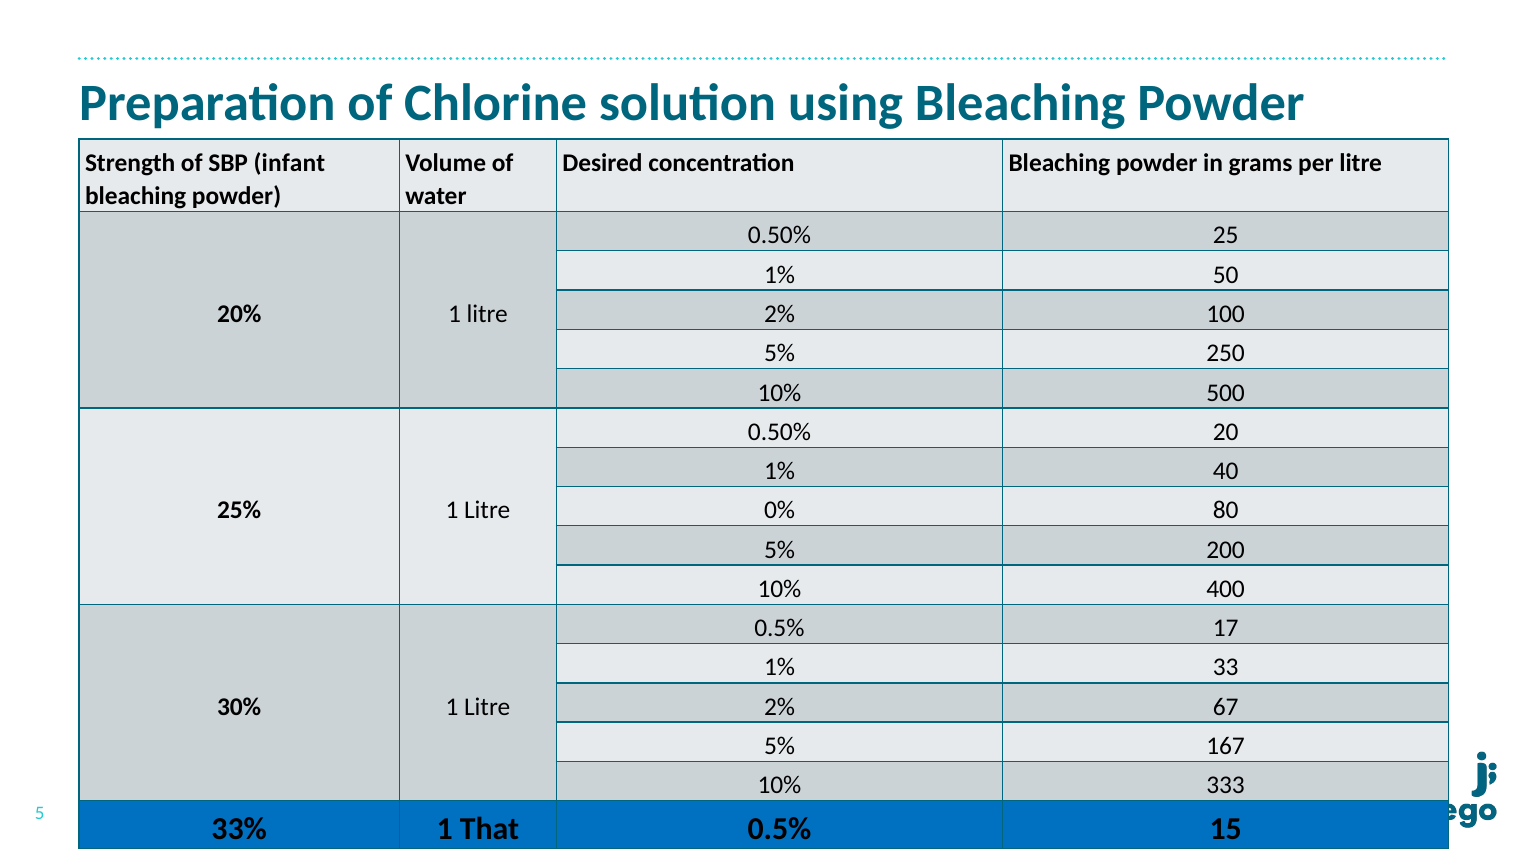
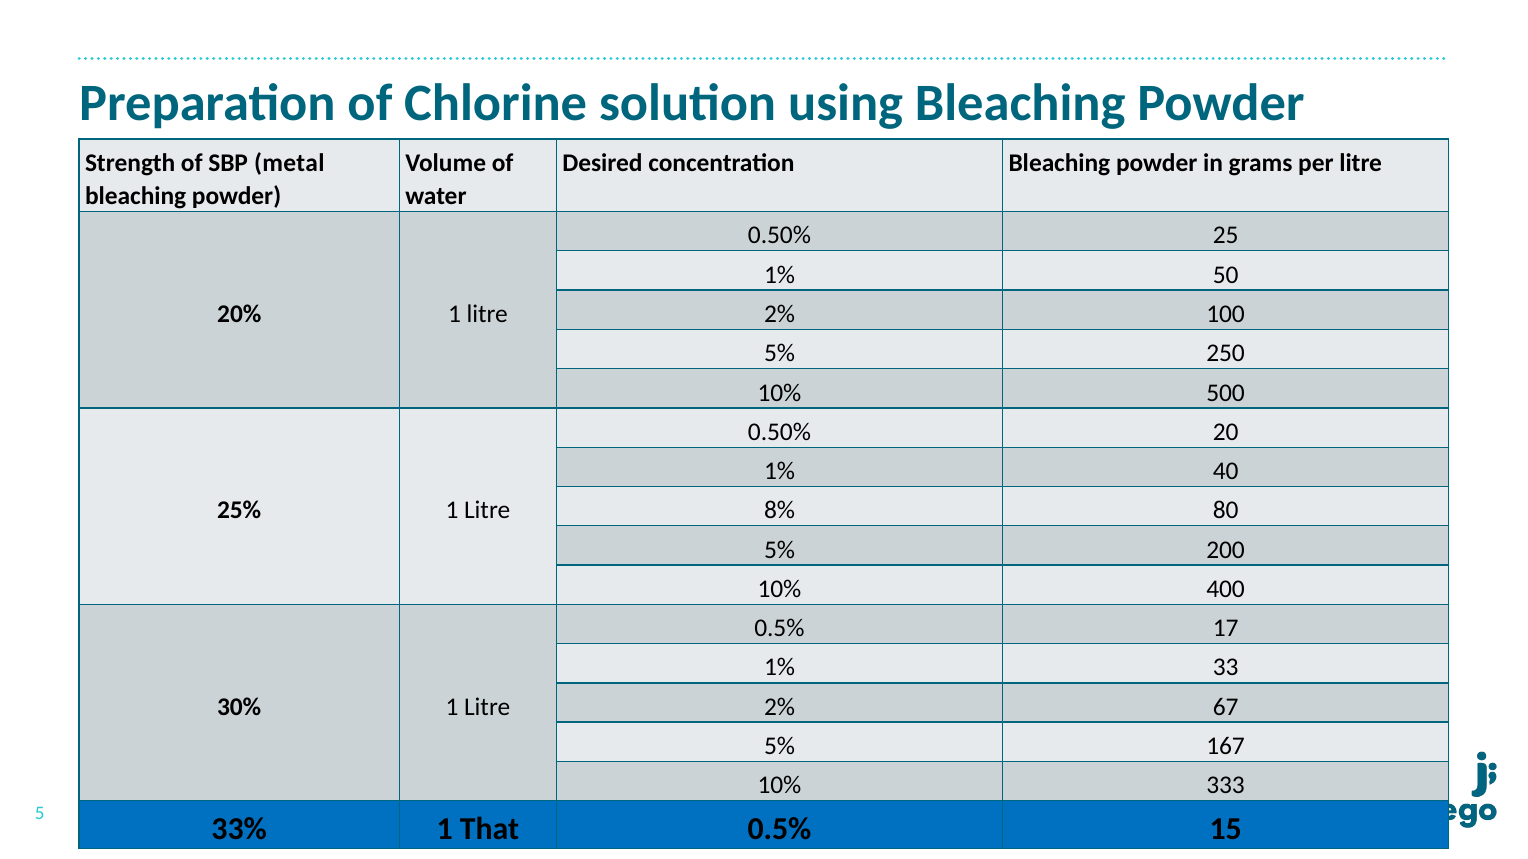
infant: infant -> metal (289, 163)
0%: 0% -> 8% (780, 511)
